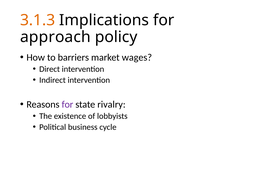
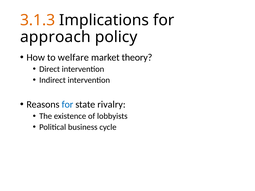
barriers: barriers -> welfare (73, 57)
wages: wages -> theory (137, 57)
for colour: purple -> blue (67, 105)
